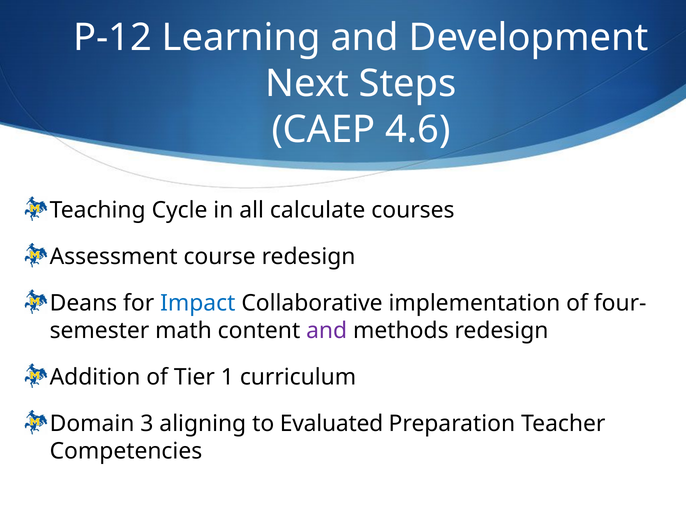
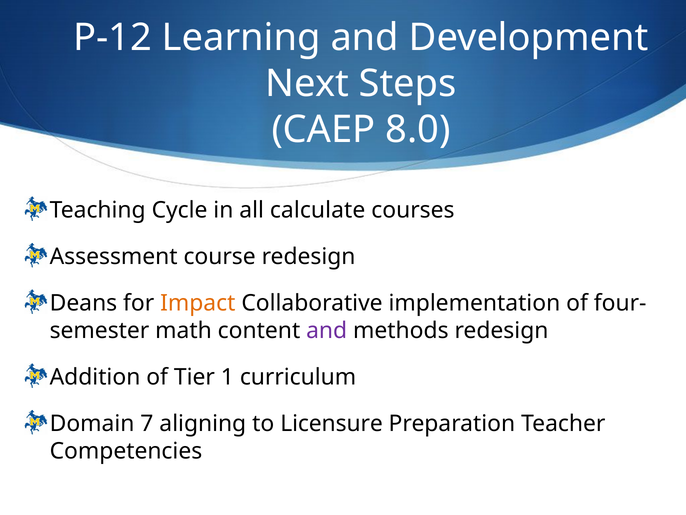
4.6: 4.6 -> 8.0 (418, 129)
Impact colour: blue -> orange (198, 303)
3: 3 -> 7 (147, 424)
Evaluated: Evaluated -> Licensure (332, 424)
